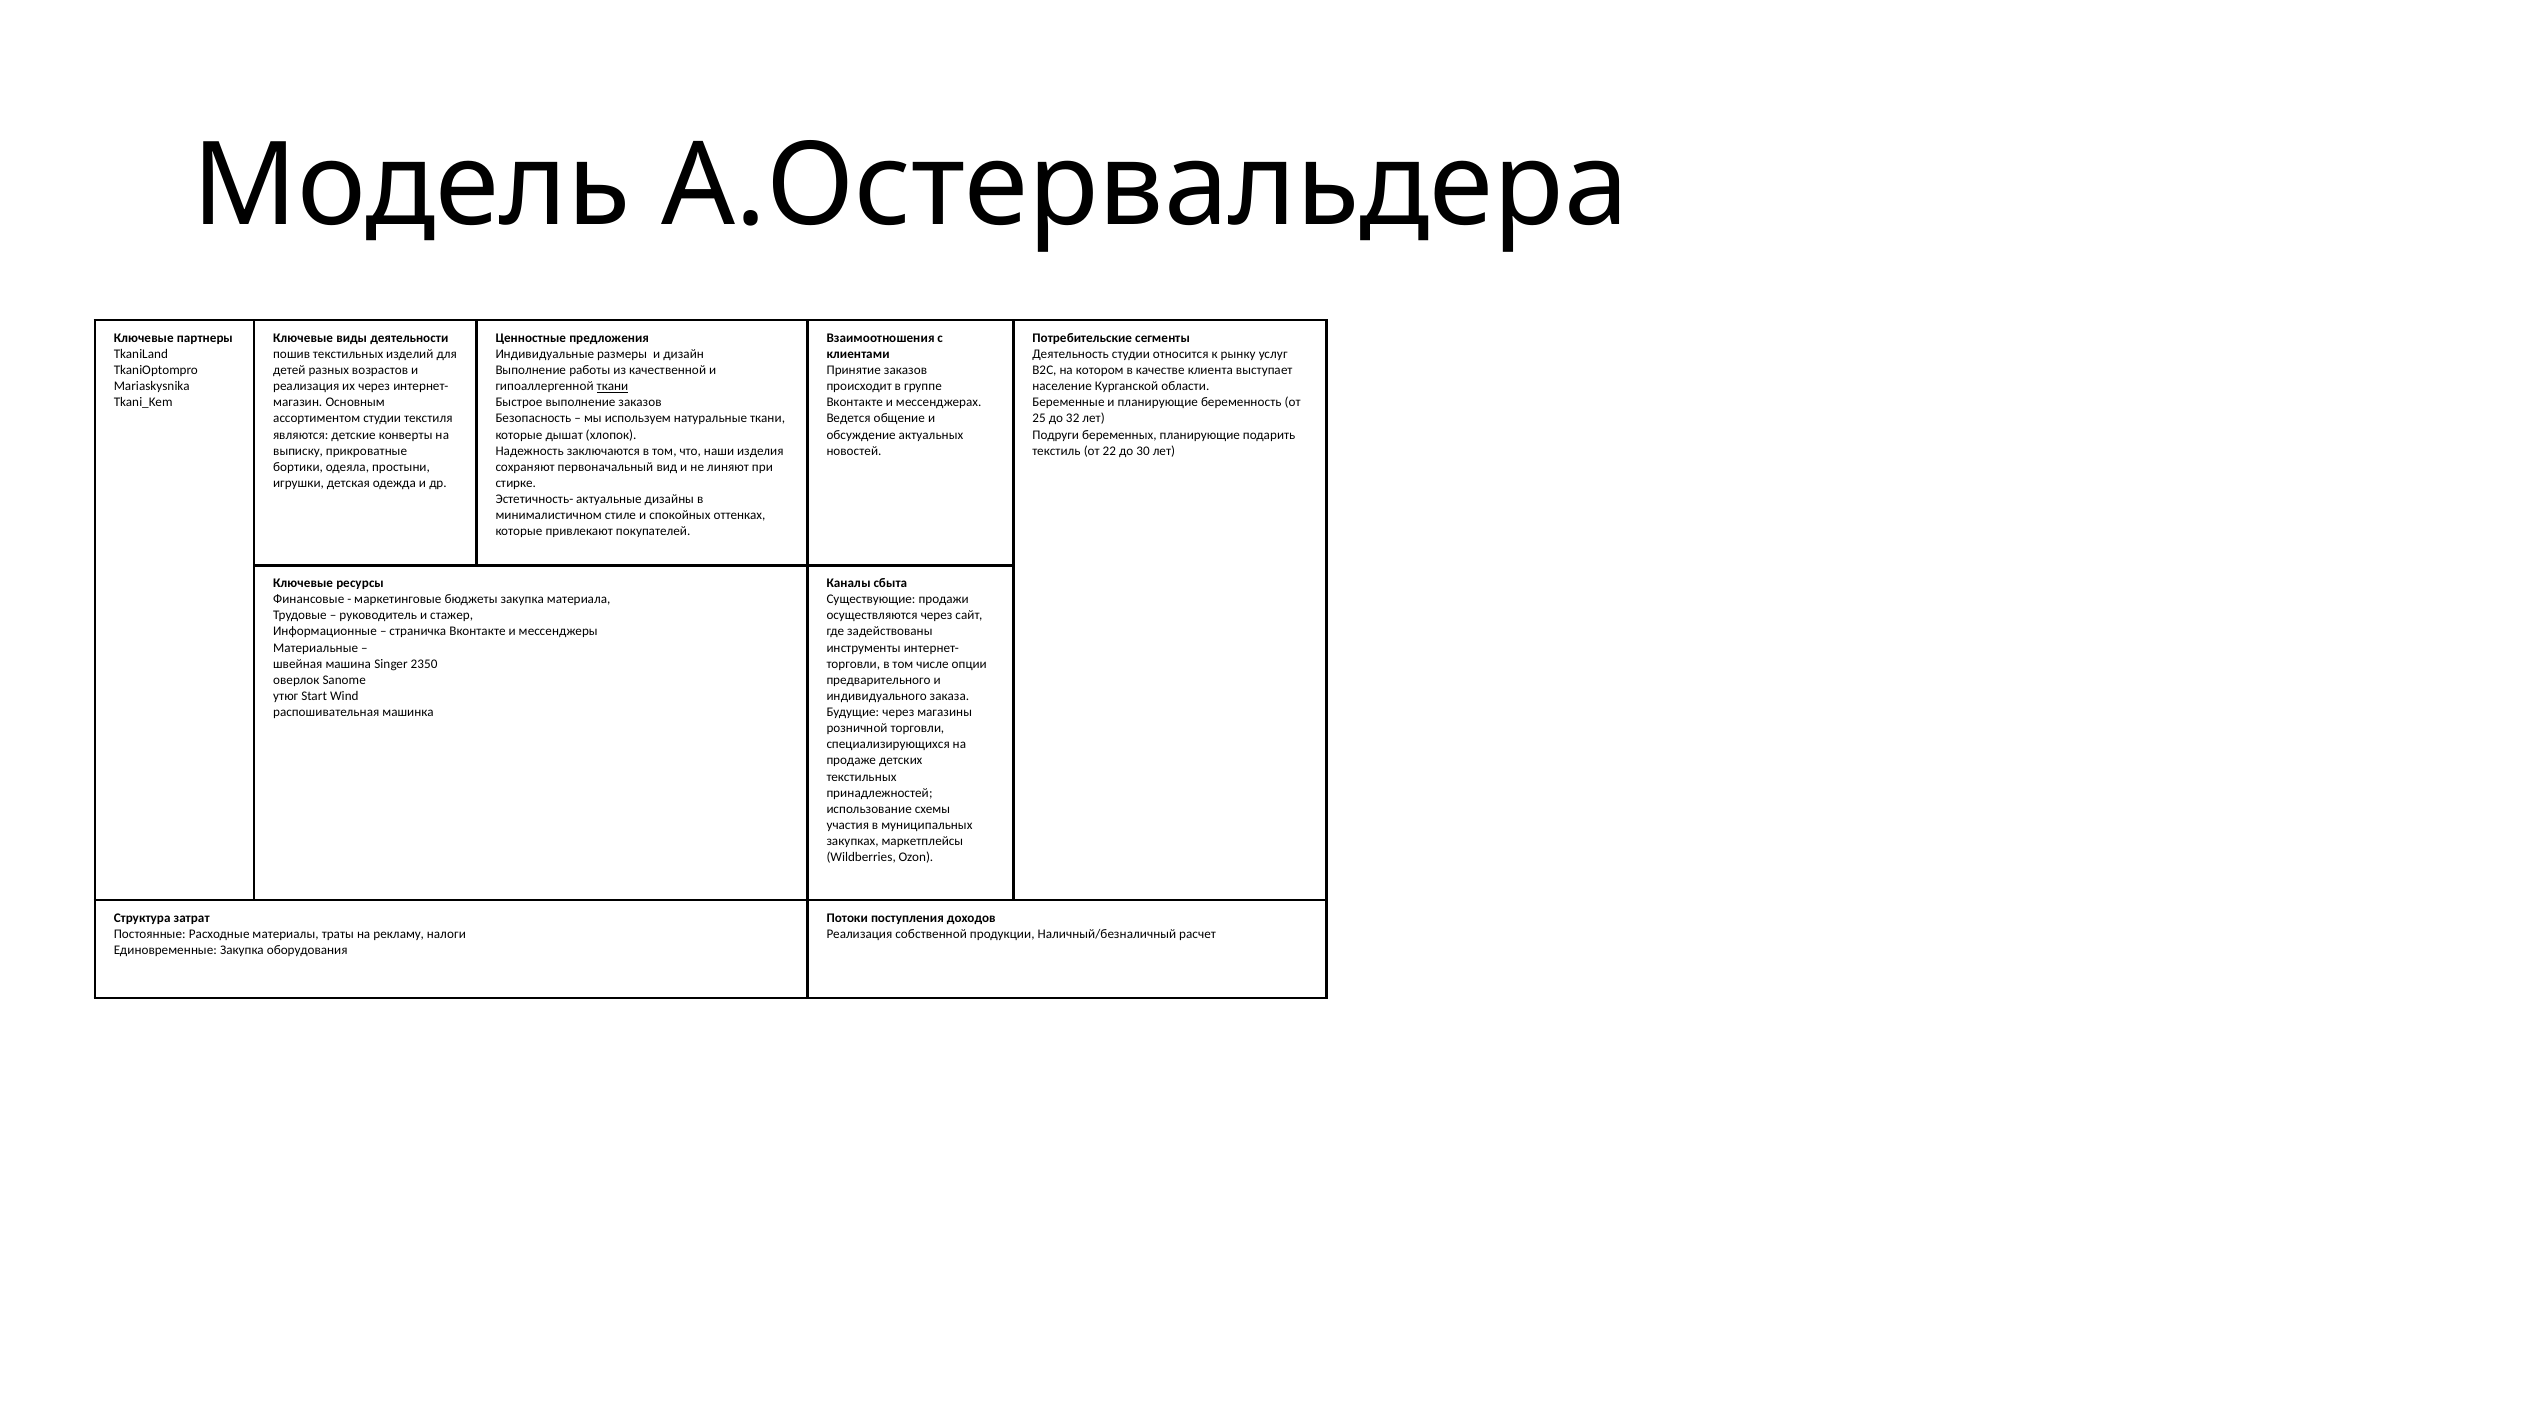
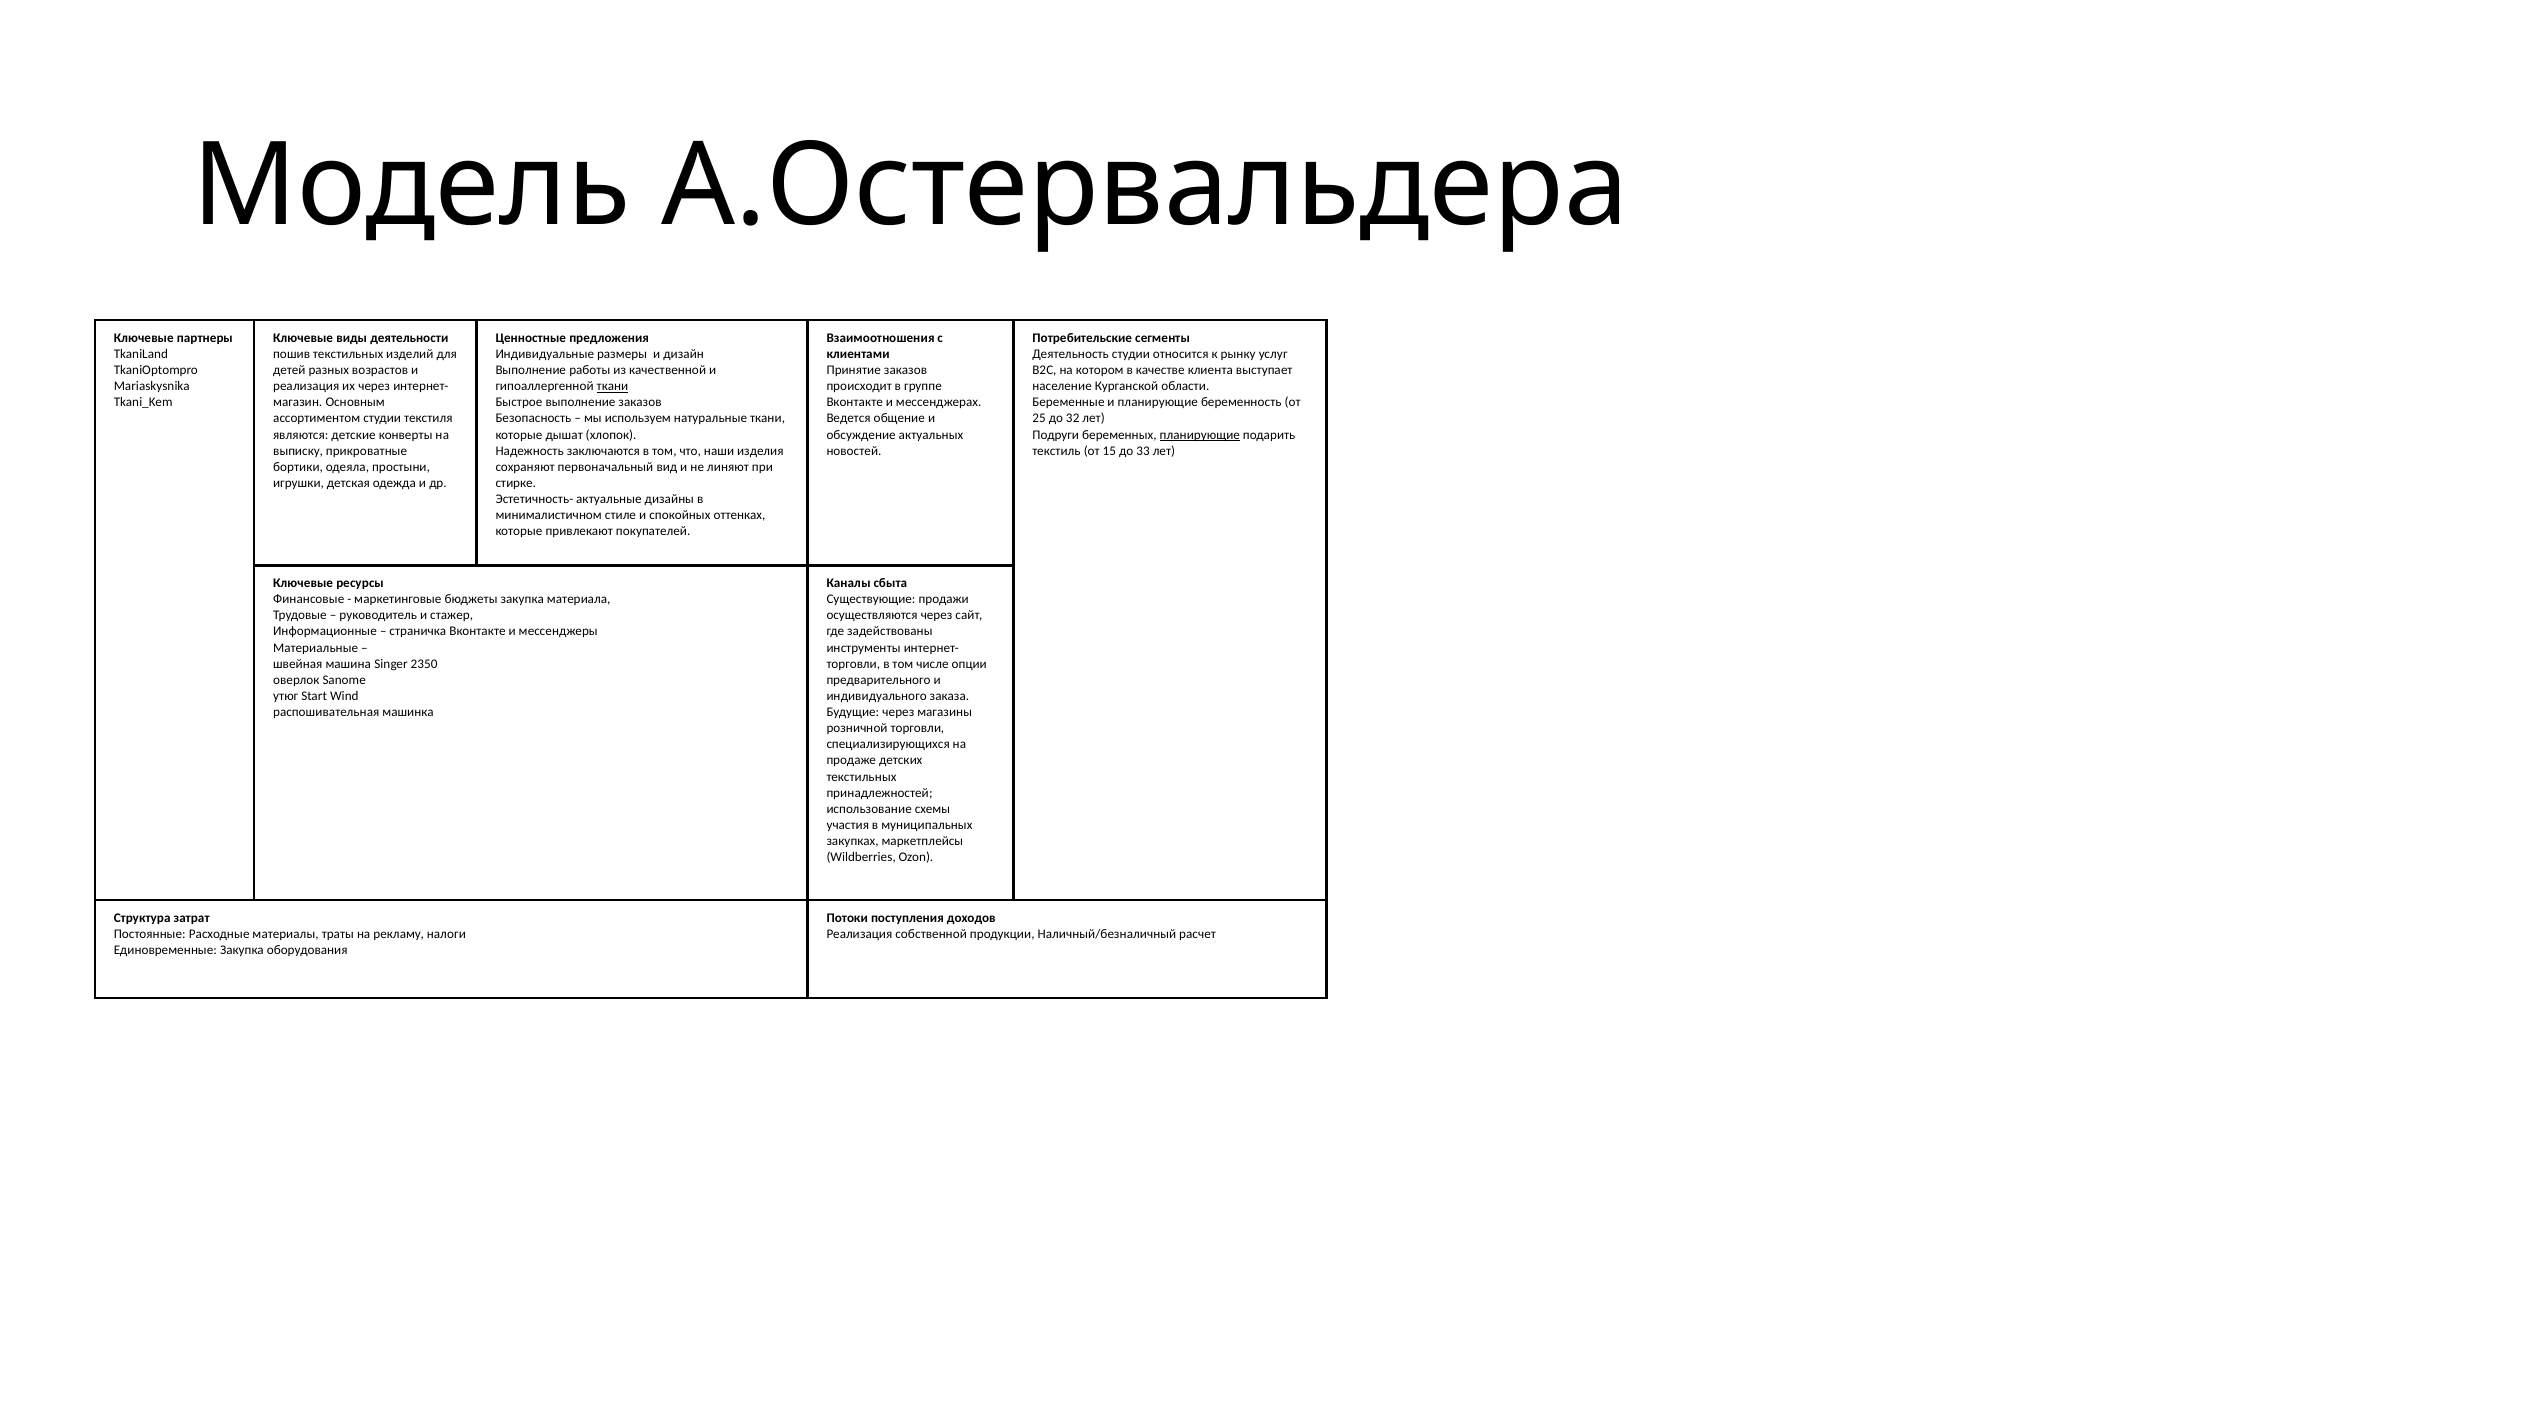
планирующие underline: none -> present (1200, 435)
22: 22 -> 15 (1109, 451)
30: 30 -> 33 (1143, 451)
